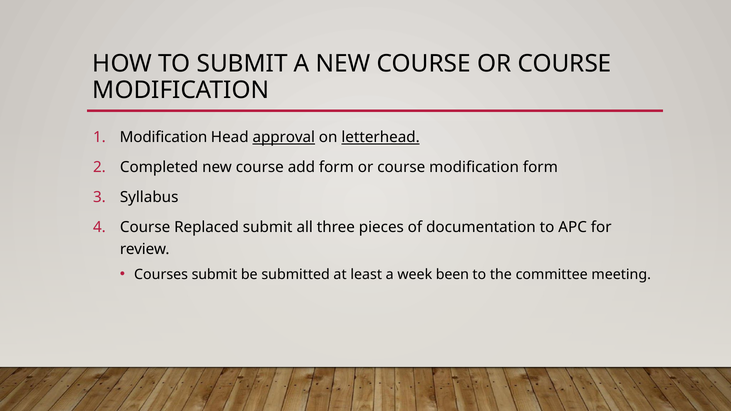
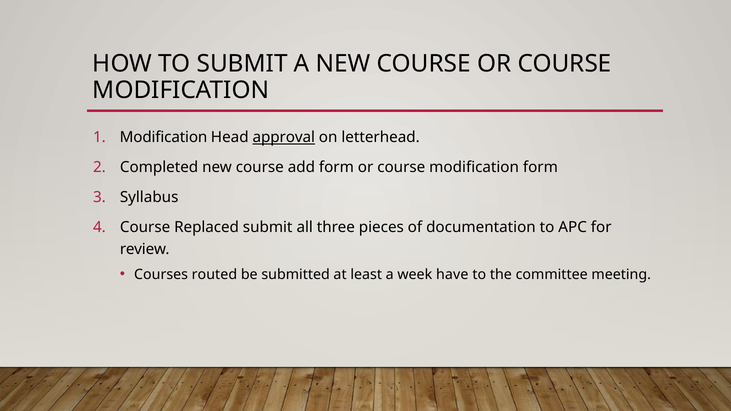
letterhead underline: present -> none (381, 137)
Courses submit: submit -> routed (214, 275)
been: been -> have (452, 275)
